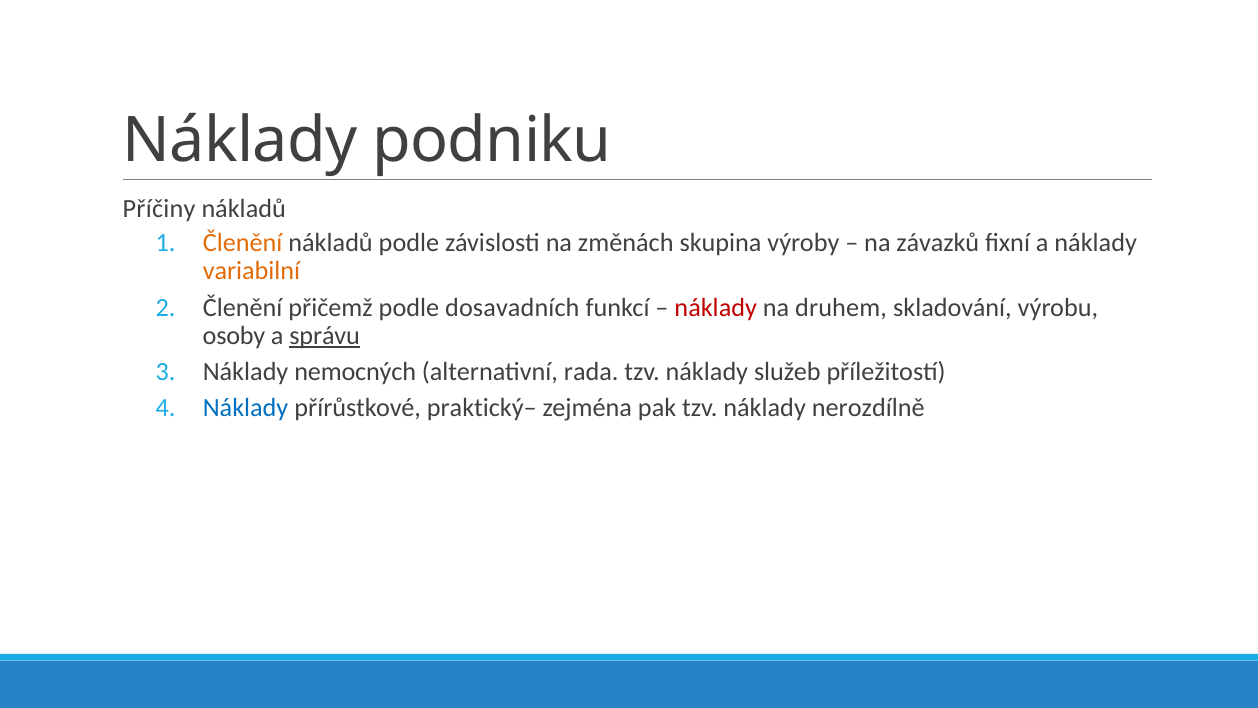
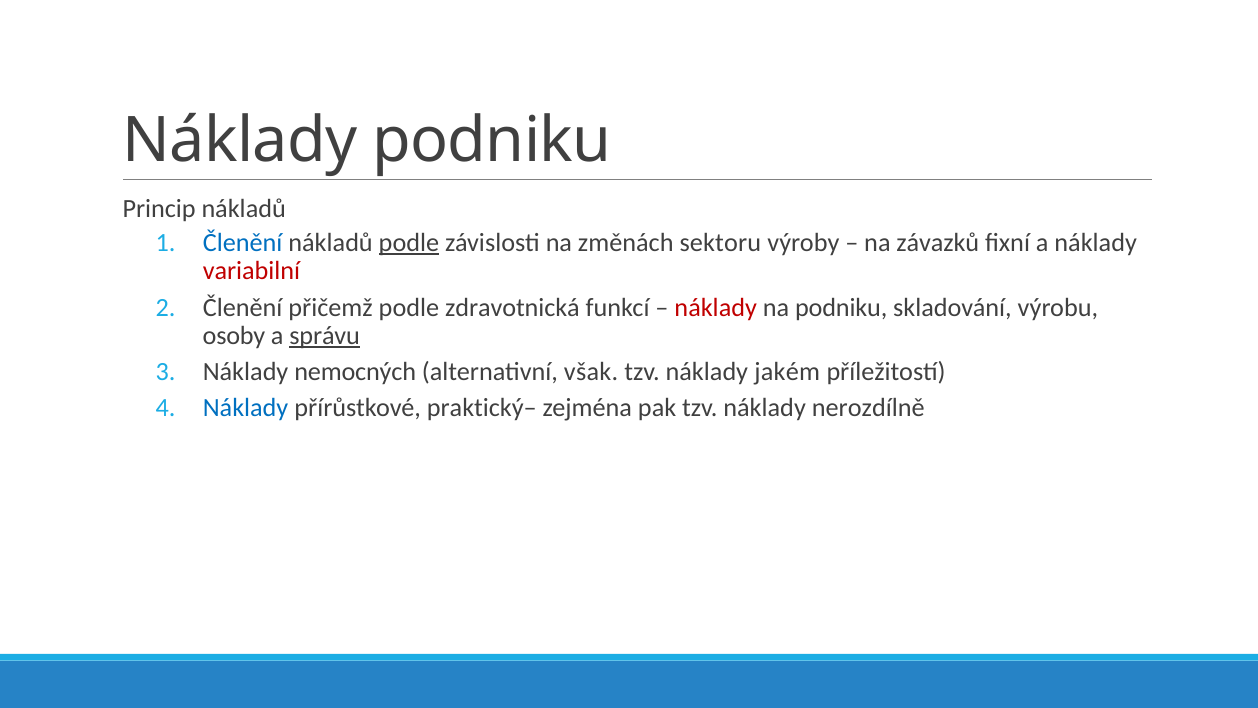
Příčiny: Příčiny -> Princip (159, 209)
Členění colour: orange -> blue (243, 243)
podle underline: none -> present (409, 243)
skupina: skupina -> sektoru (720, 243)
variabilní colour: orange -> red (251, 271)
dosavadních: dosavadních -> zdravotnická (512, 307)
na druhem: druhem -> podniku (841, 307)
rada: rada -> však (591, 372)
služeb: služeb -> jakém (787, 372)
